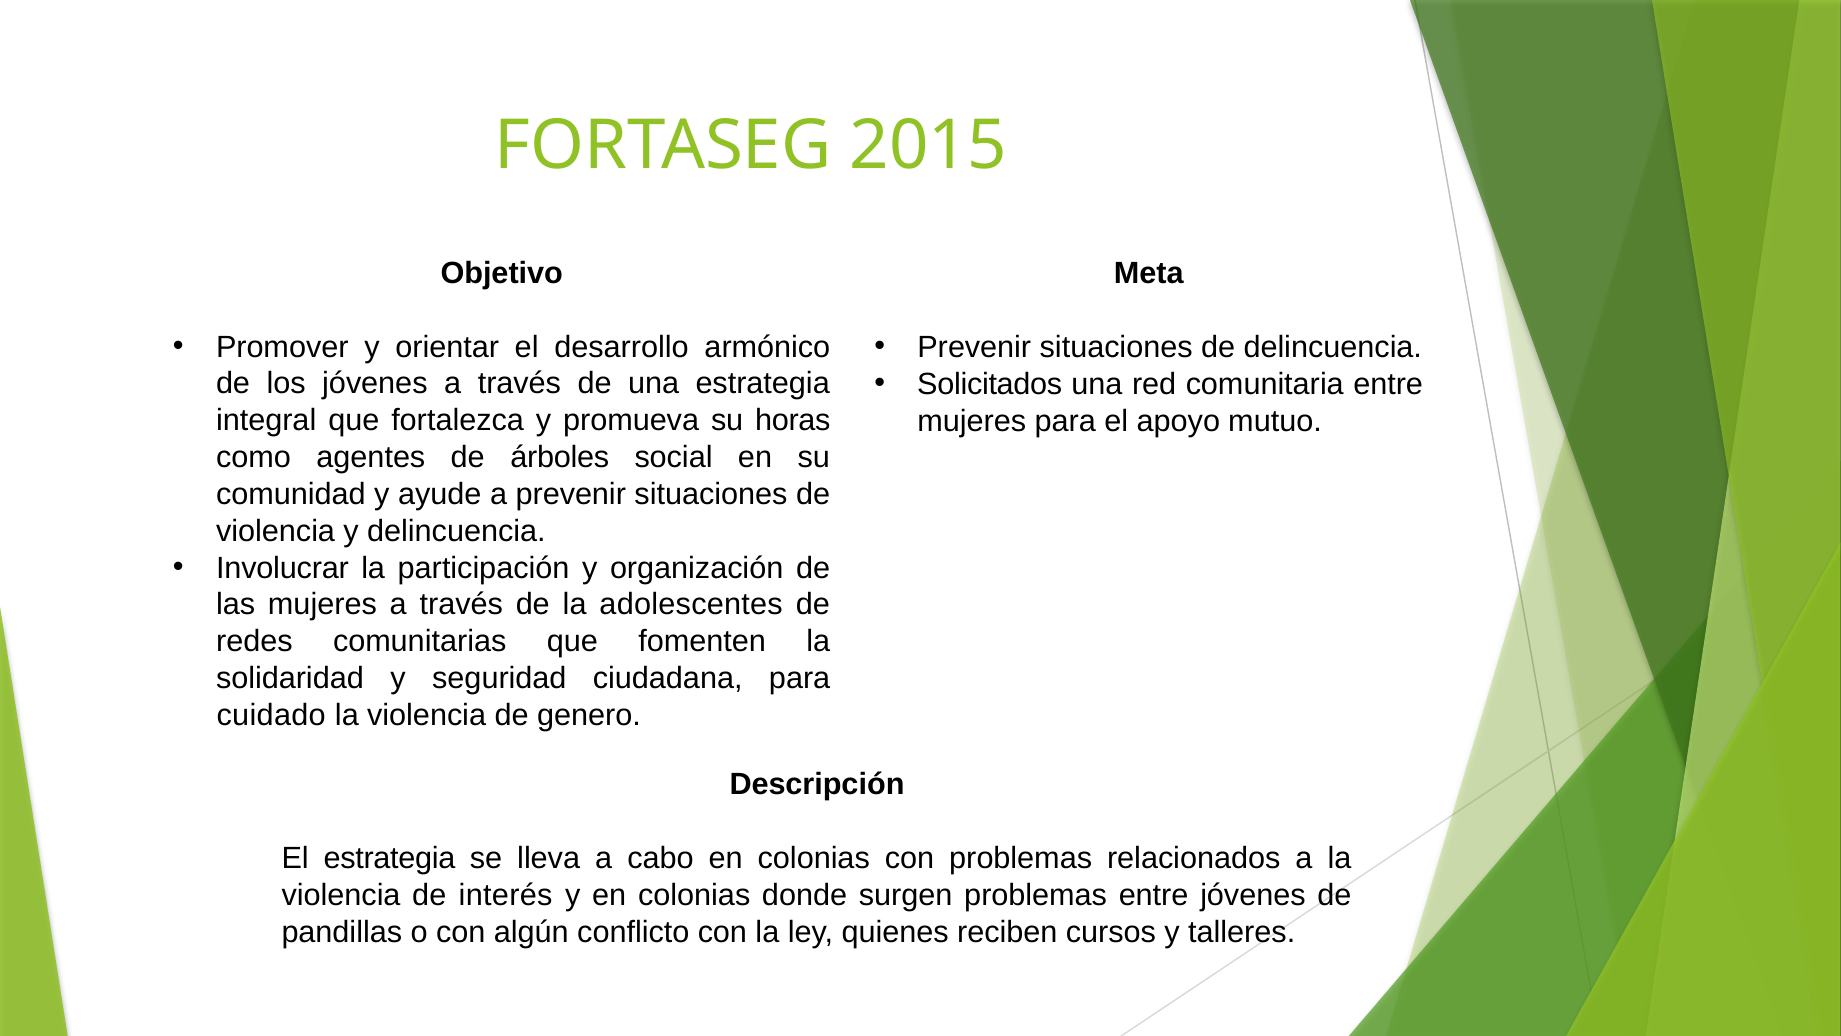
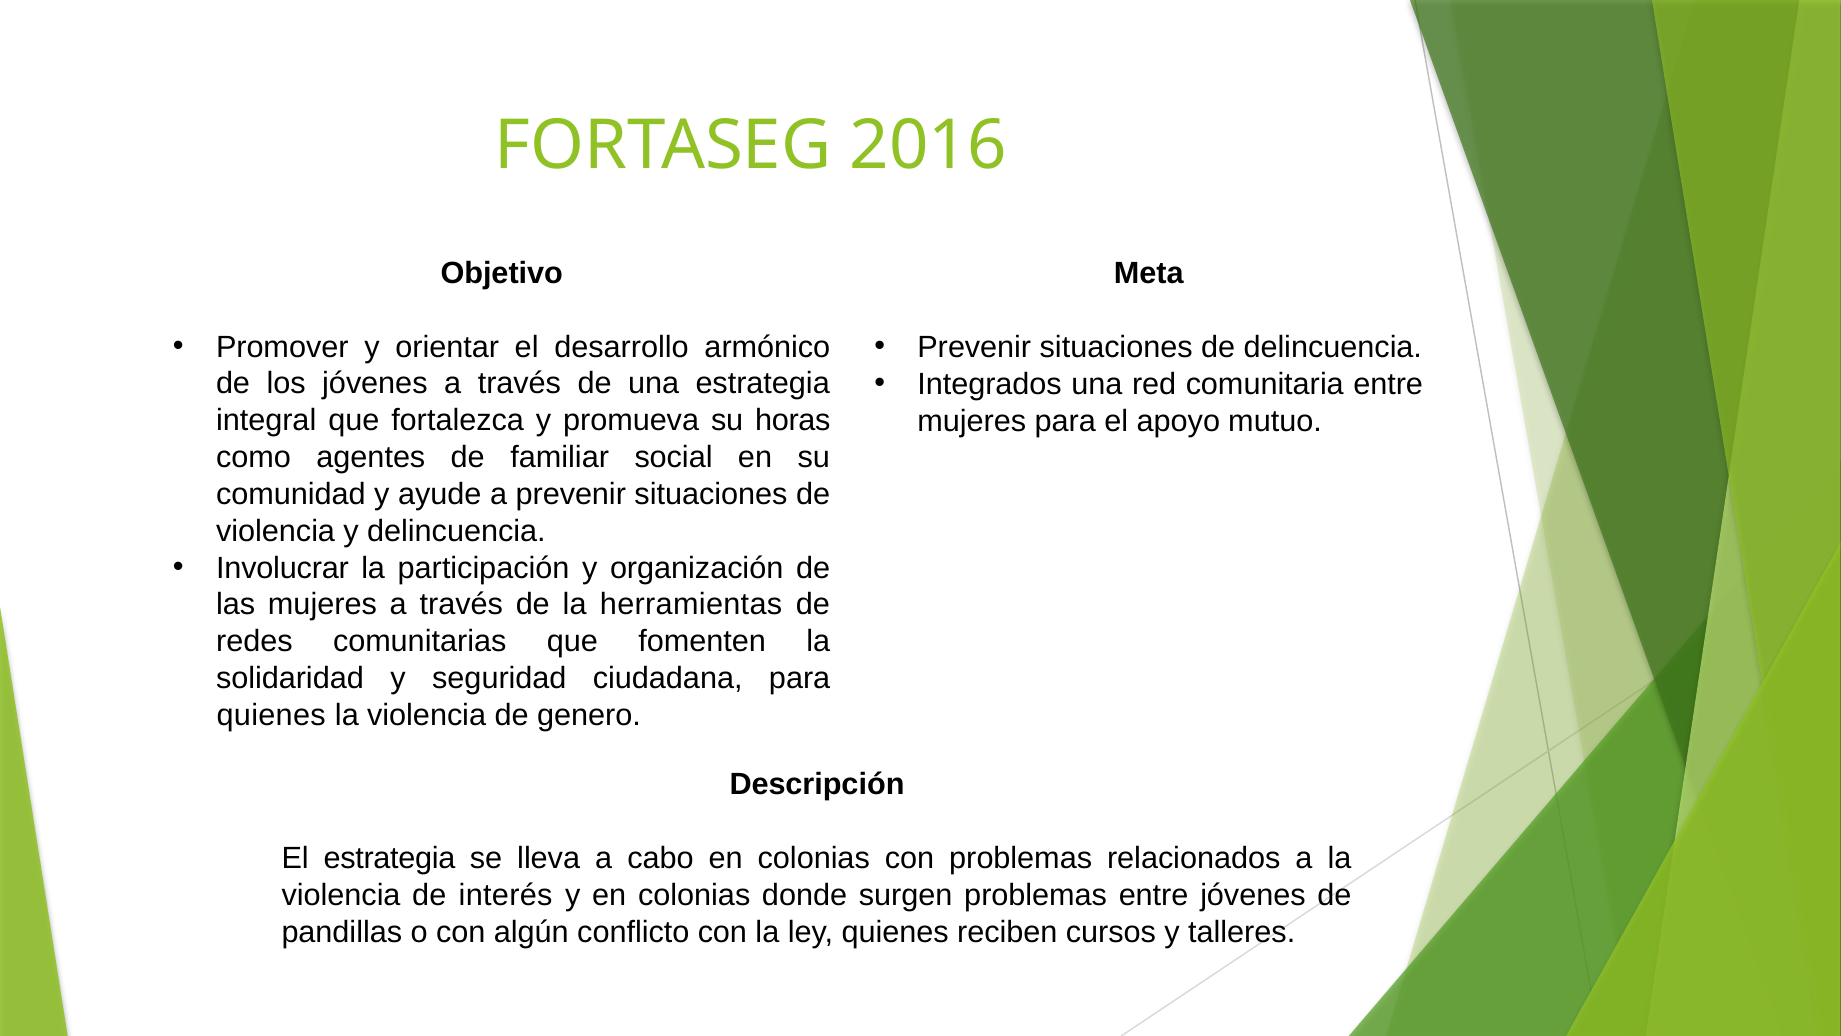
2015: 2015 -> 2016 (928, 145)
Solicitados: Solicitados -> Integrados (990, 384)
árboles: árboles -> familiar (560, 457)
adolescentes: adolescentes -> herramientas (691, 604)
cuidado: cuidado -> quienes (271, 715)
